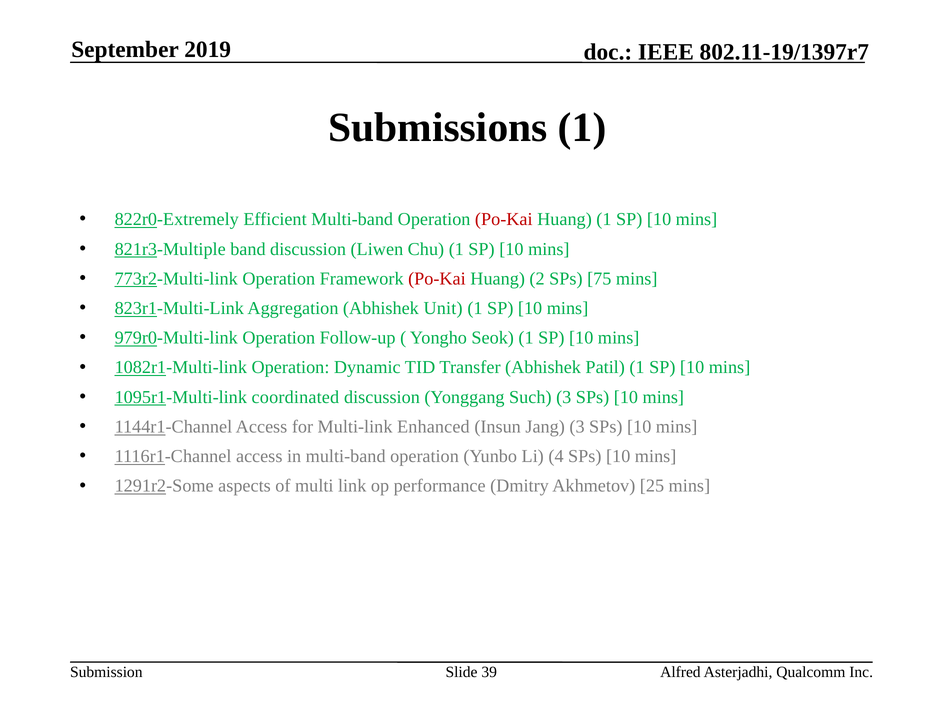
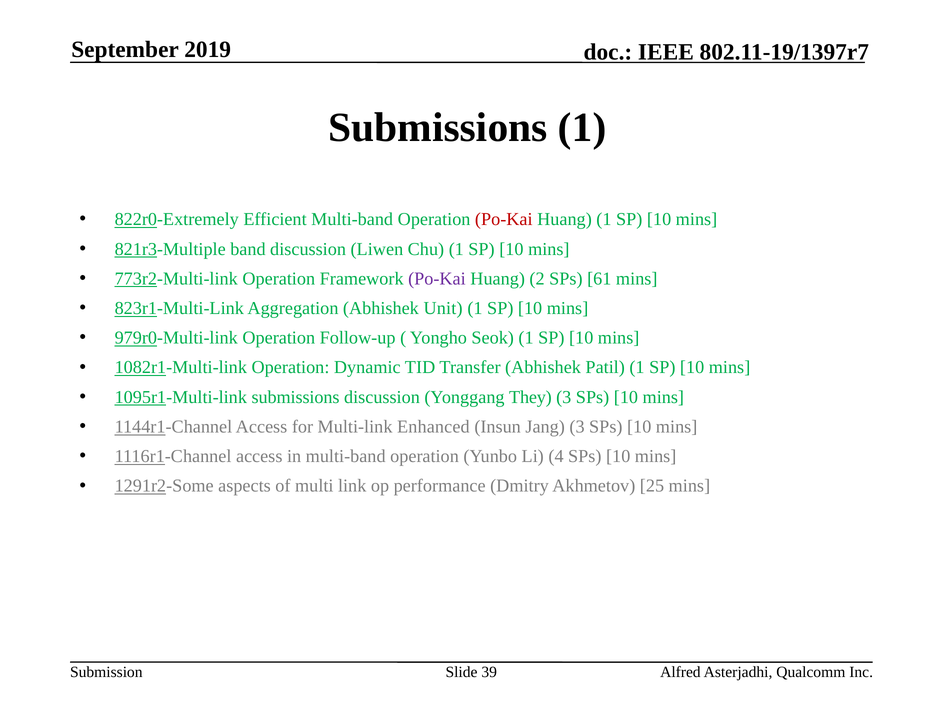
Po-Kai colour: red -> purple (437, 279)
75: 75 -> 61 (599, 279)
1095r1-Multi-link coordinated: coordinated -> submissions (296, 397)
Such: Such -> They (530, 397)
